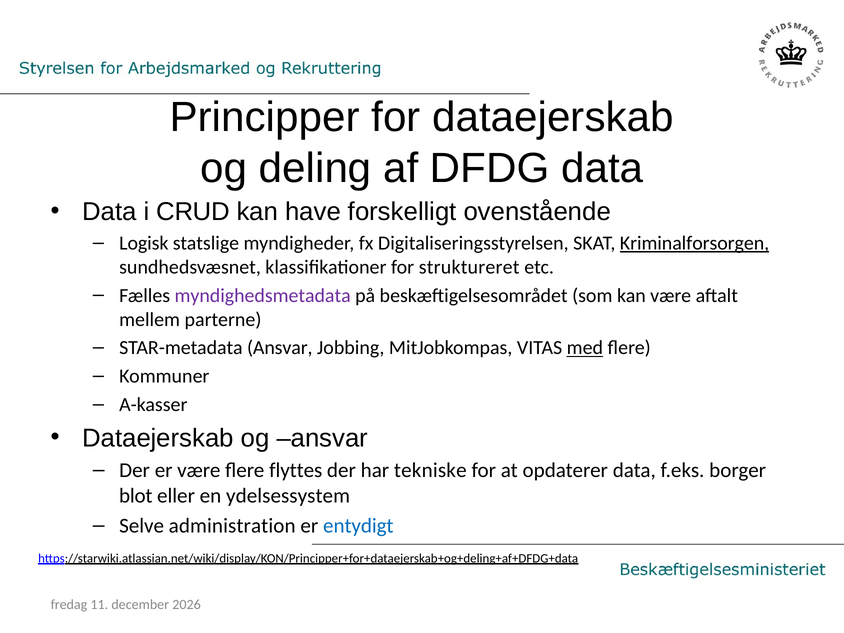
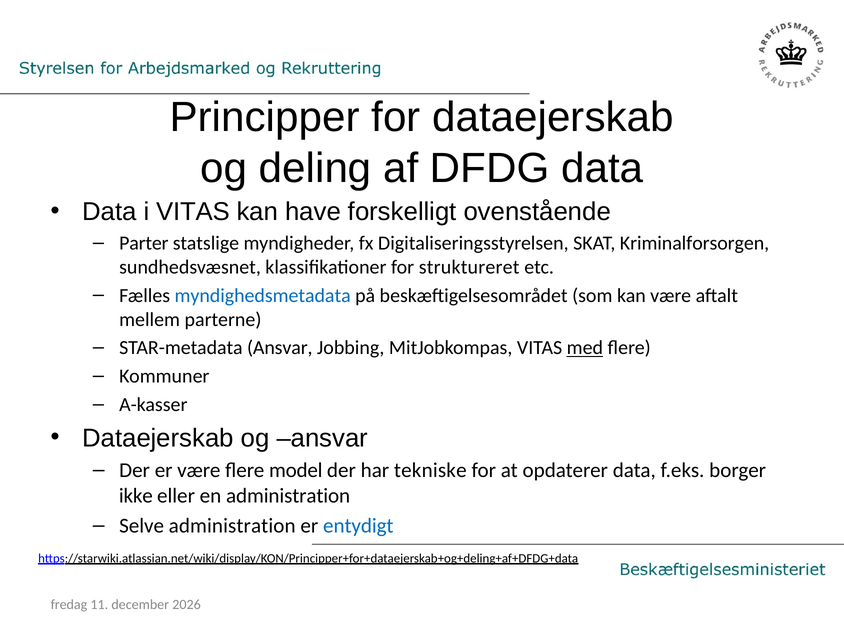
i CRUD: CRUD -> VITAS (193, 212)
Logisk: Logisk -> Parter (144, 243)
Kriminalforsorgen underline: present -> none (694, 243)
myndighedsmetadata colour: purple -> blue (263, 296)
flyttes: flyttes -> model (296, 470)
blot: blot -> ikke (136, 496)
en ydelsessystem: ydelsessystem -> administration (288, 496)
